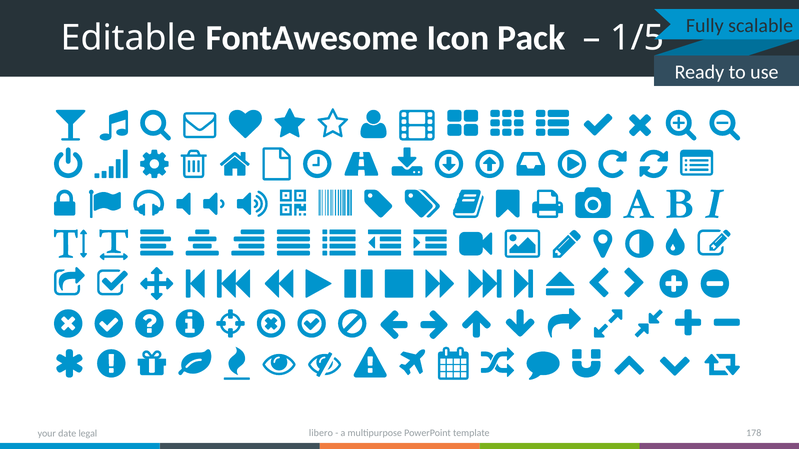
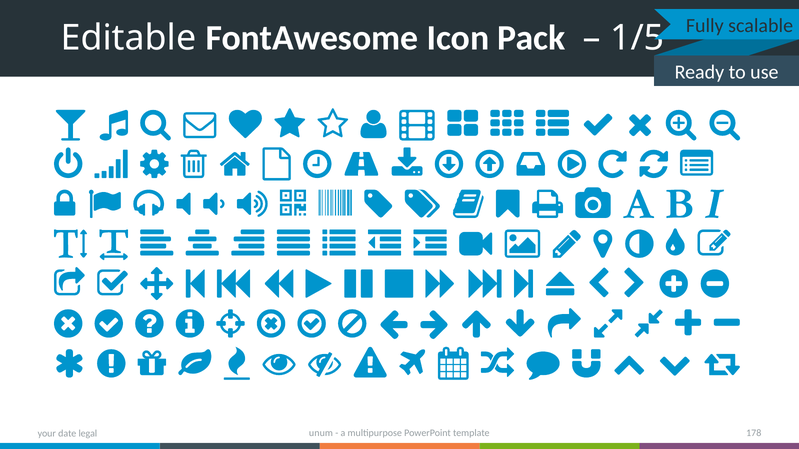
libero: libero -> unum (321, 434)
